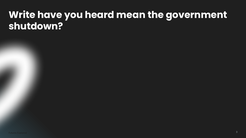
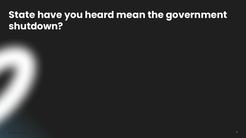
Write: Write -> State (22, 15)
